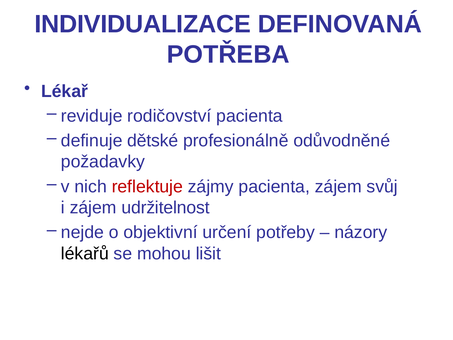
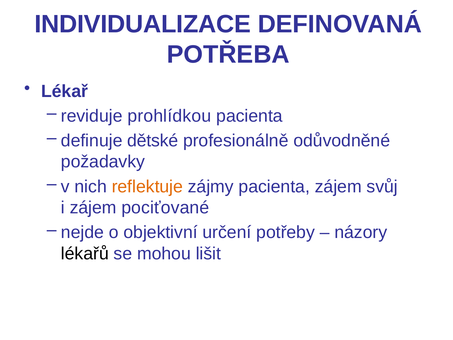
rodičovství: rodičovství -> prohlídkou (169, 116)
reflektuje colour: red -> orange (147, 186)
udržitelnost: udržitelnost -> pociťované (165, 208)
